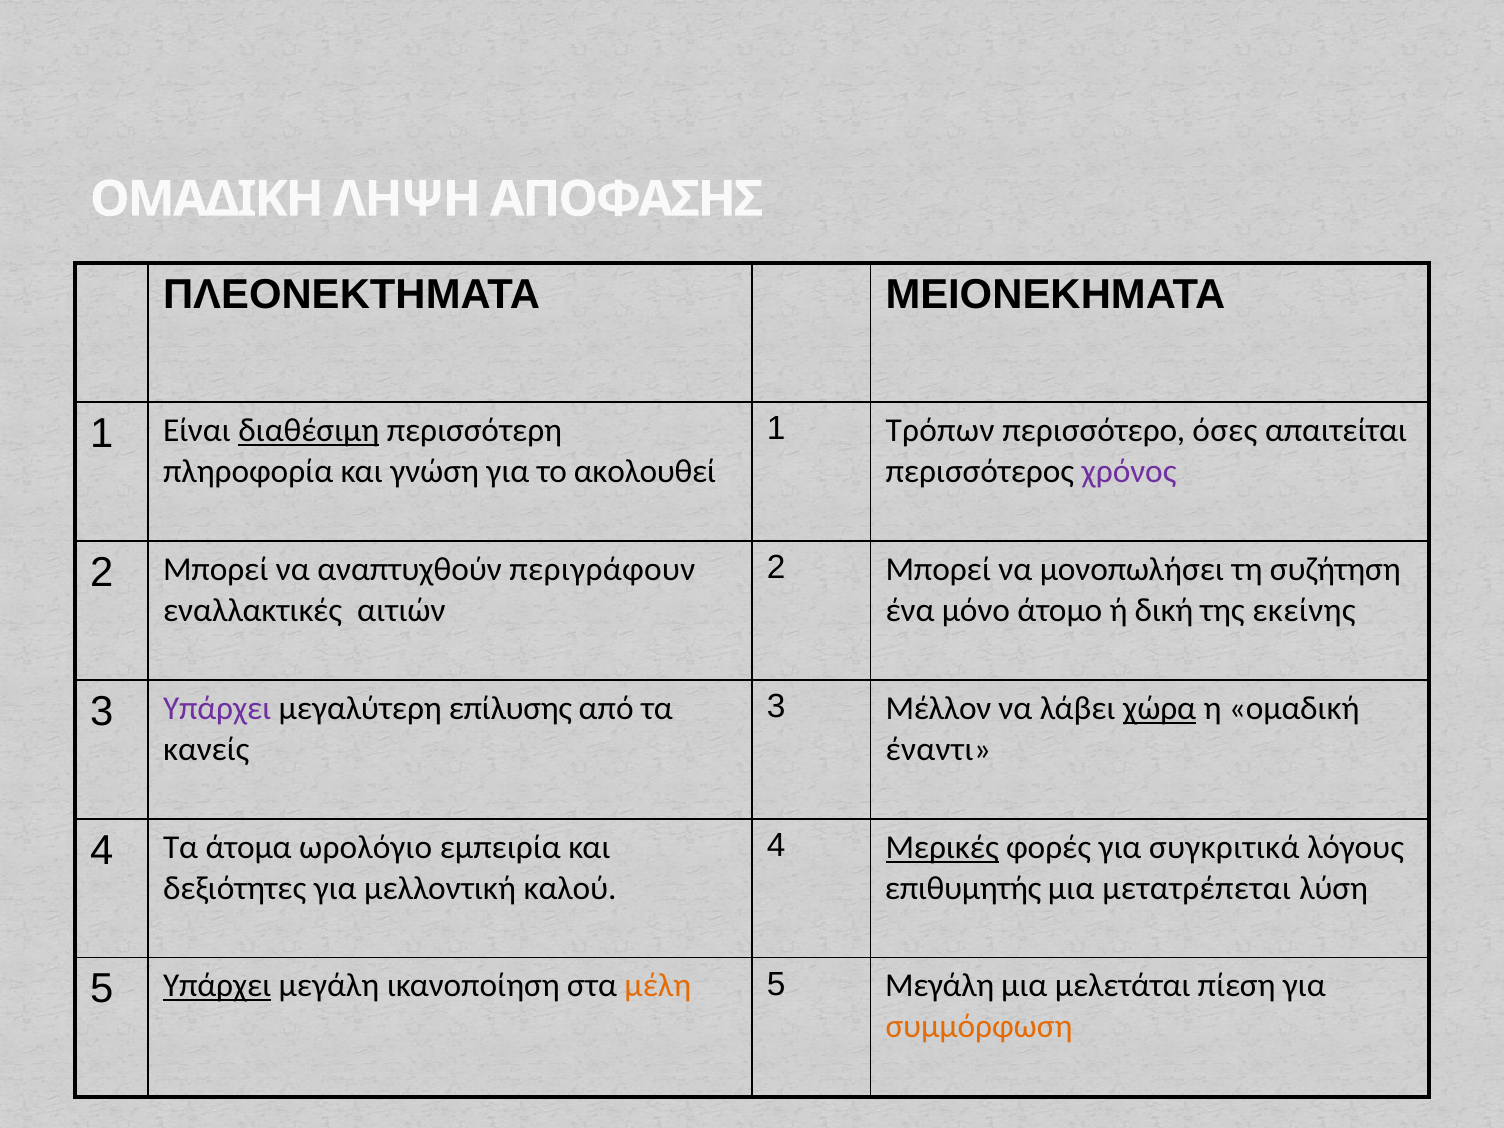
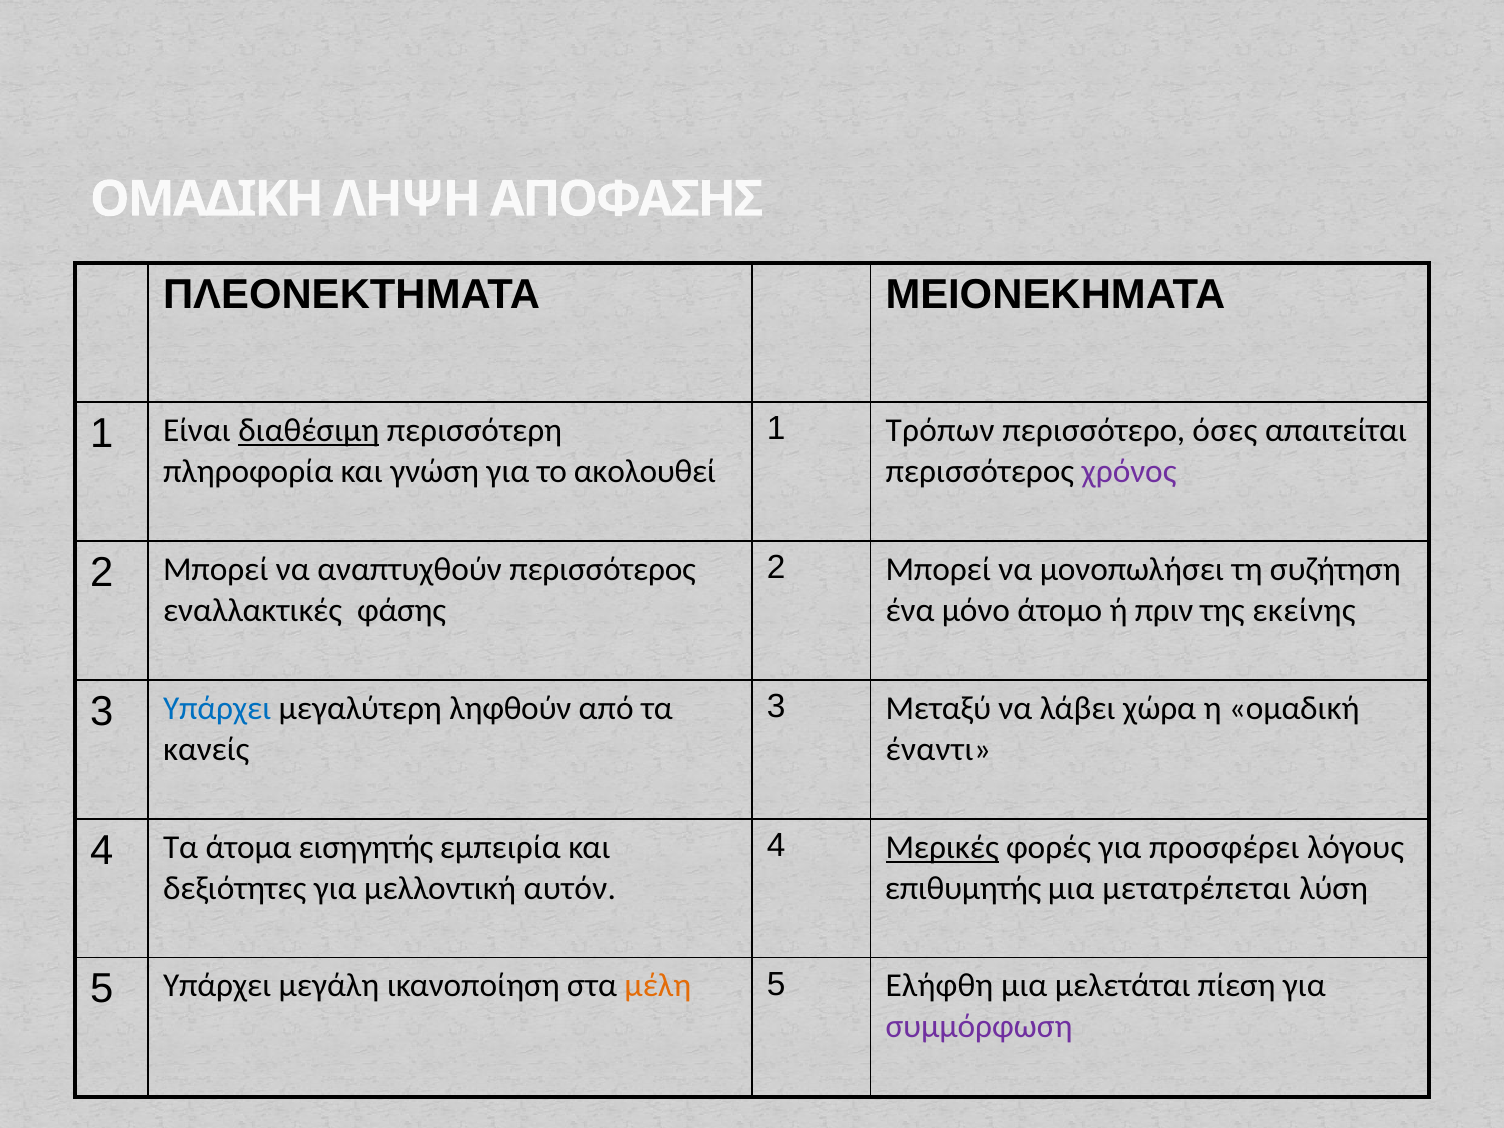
αναπτυχθούν περιγράφουν: περιγράφουν -> περισσότερος (603, 569)
αιτιών: αιτιών -> φάσης (402, 610)
δική: δική -> πριν (1164, 610)
Μέλλον: Μέλλον -> Μεταξύ (938, 708)
χώρα underline: present -> none (1160, 708)
Υπάρχει colour: purple -> blue (217, 708)
επίλυσης: επίλυσης -> ληφθούν (510, 708)
συγκριτικά: συγκριτικά -> προσφέρει (1224, 847)
ωρολόγιο: ωρολόγιο -> εισηγητής (366, 847)
καλού: καλού -> αυτόν (570, 888)
Υπάρχει underline: present -> none (217, 986)
5 Μεγάλη: Μεγάλη -> Ελήφθη (939, 986)
συμμόρφωση colour: orange -> purple (979, 1027)
